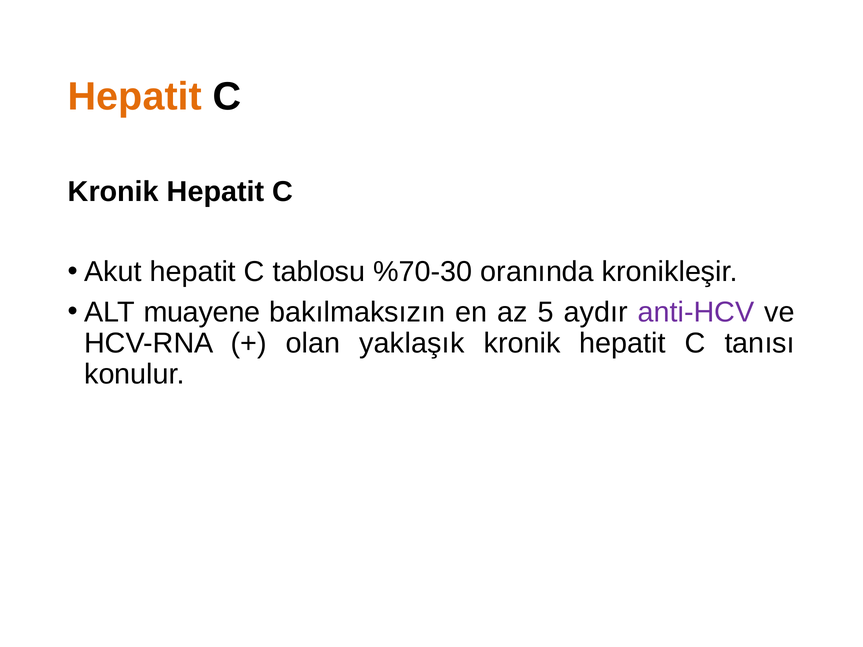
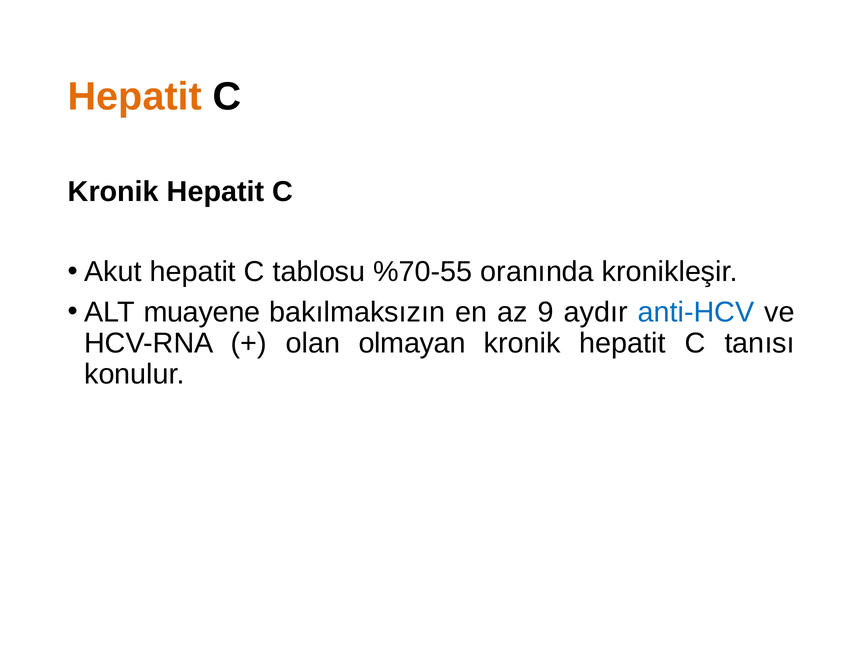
%70-30: %70-30 -> %70-55 (423, 272)
5: 5 -> 9 (546, 312)
anti-HCV colour: purple -> blue (696, 312)
yaklaşık: yaklaşık -> olmayan (412, 343)
